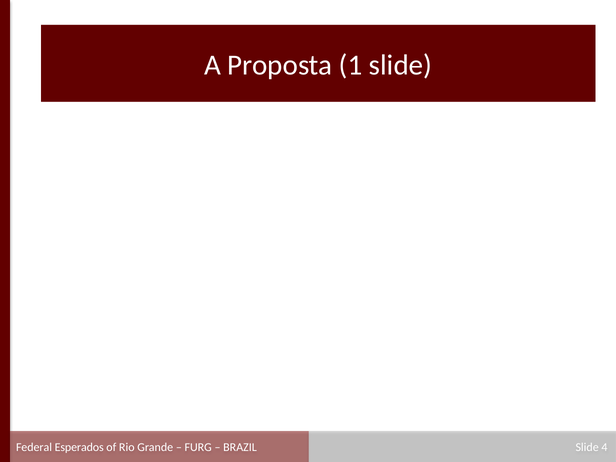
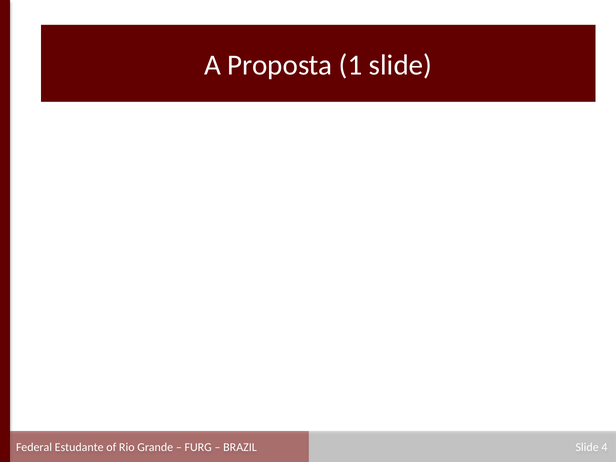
Esperados: Esperados -> Estudante (79, 447)
